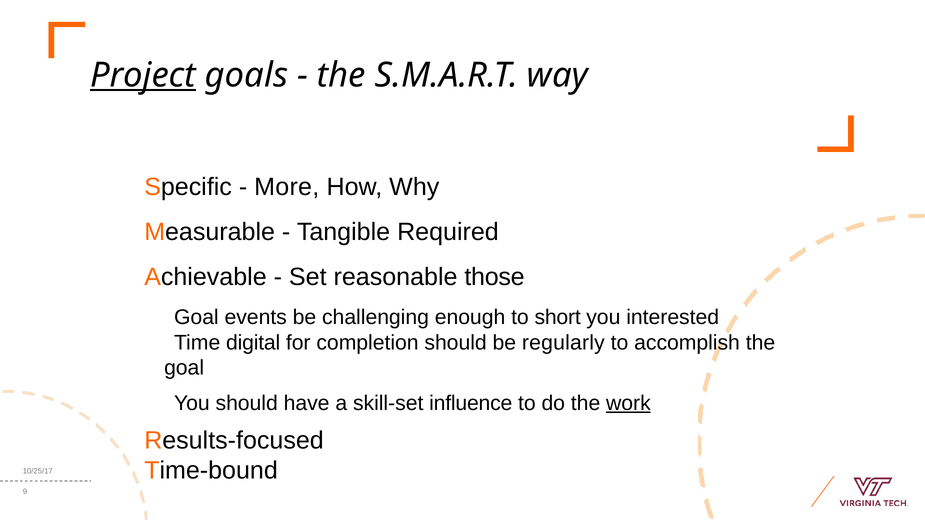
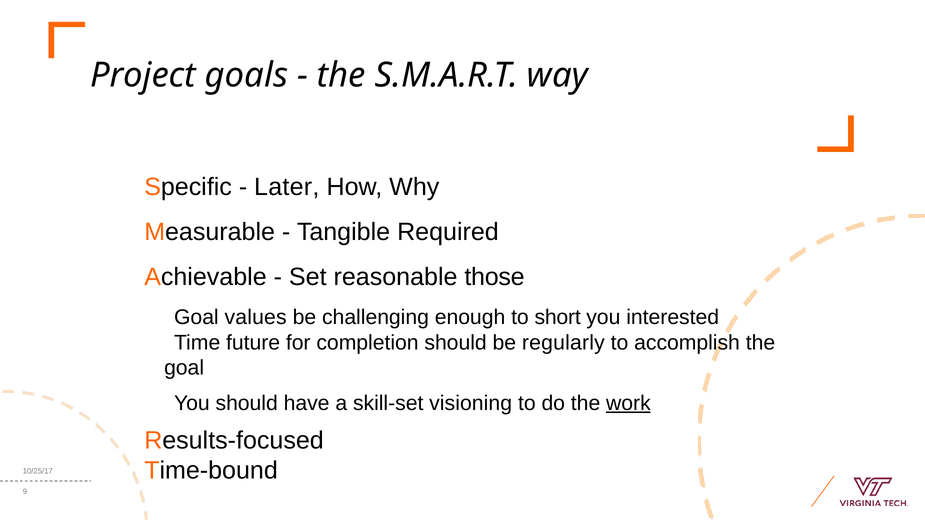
Project underline: present -> none (143, 75)
More: More -> Later (287, 187)
events: events -> values (256, 317)
digital: digital -> future (253, 343)
influence: influence -> visioning (471, 403)
